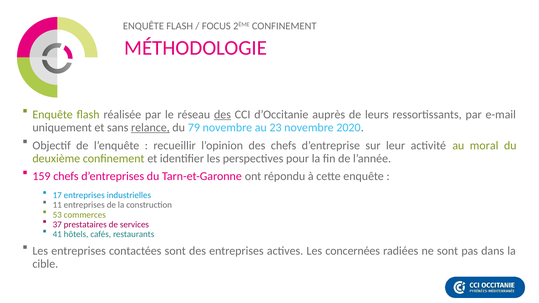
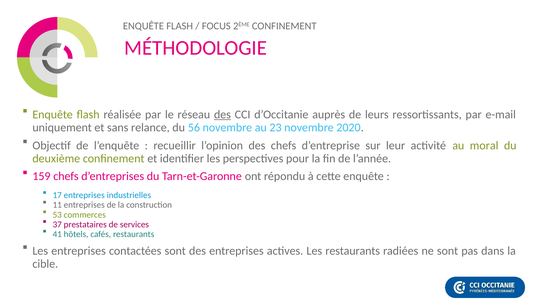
relance underline: present -> none (150, 128)
79: 79 -> 56 (194, 128)
Les concernées: concernées -> restaurants (353, 251)
